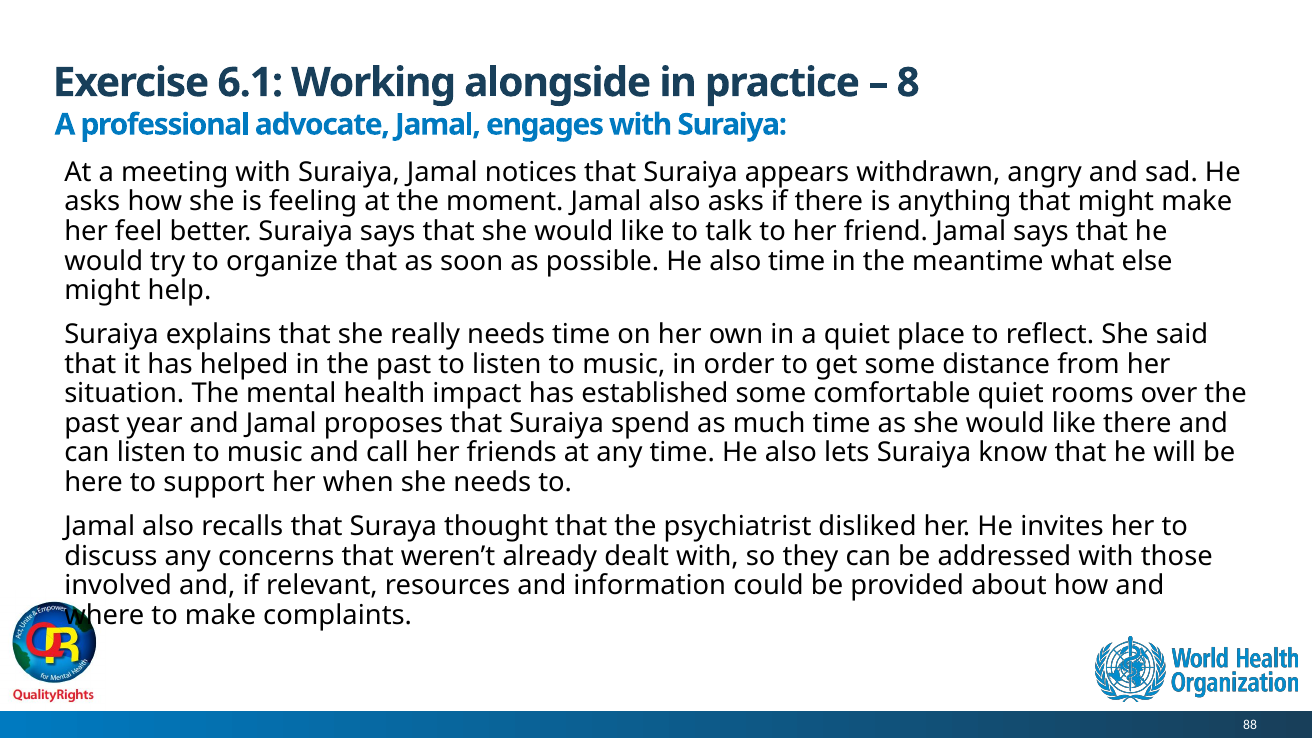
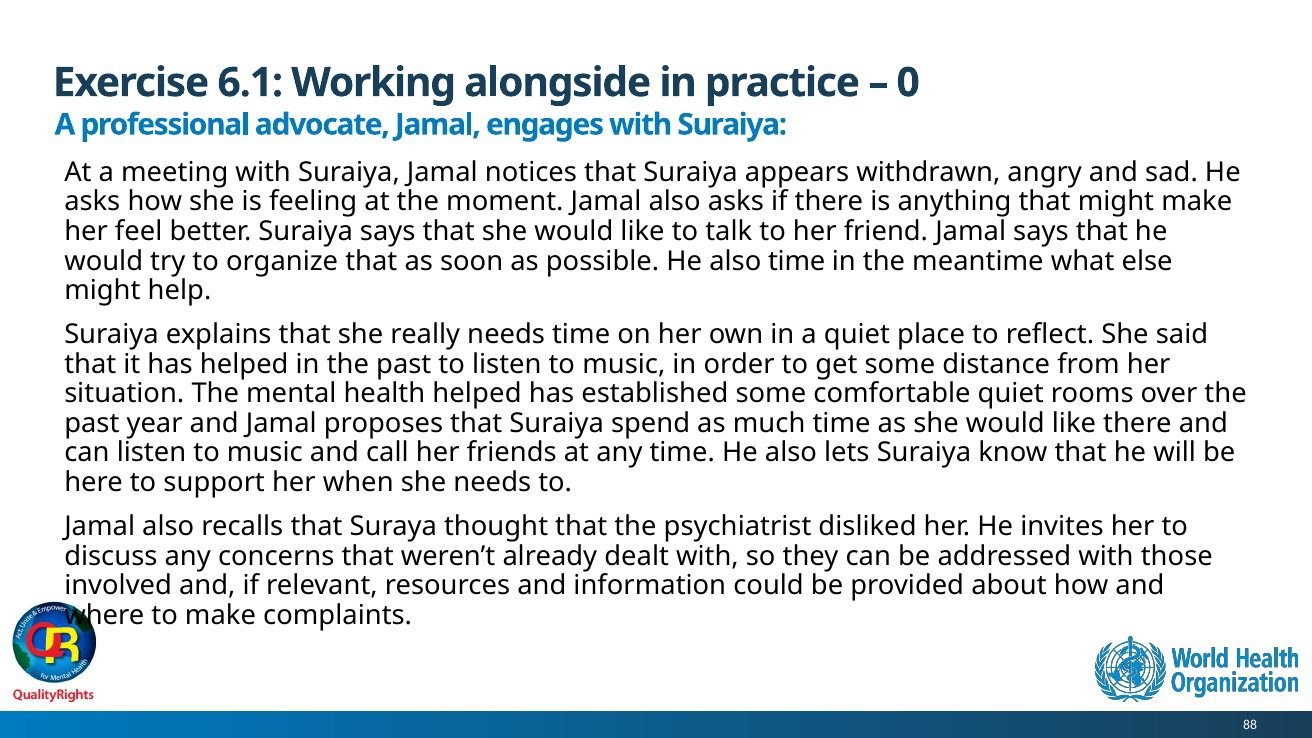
8: 8 -> 0 (908, 83)
health impact: impact -> helped (477, 394)
